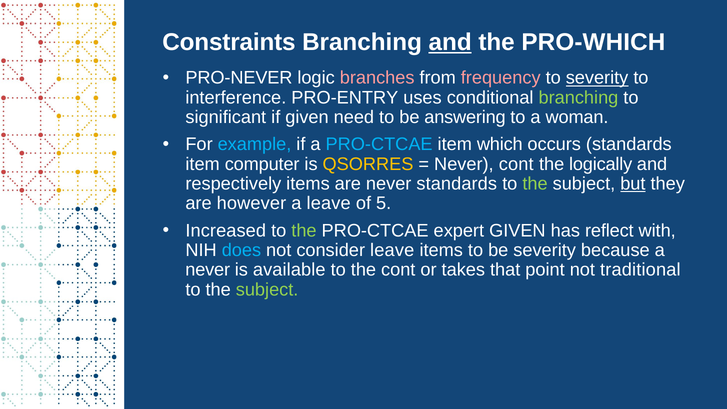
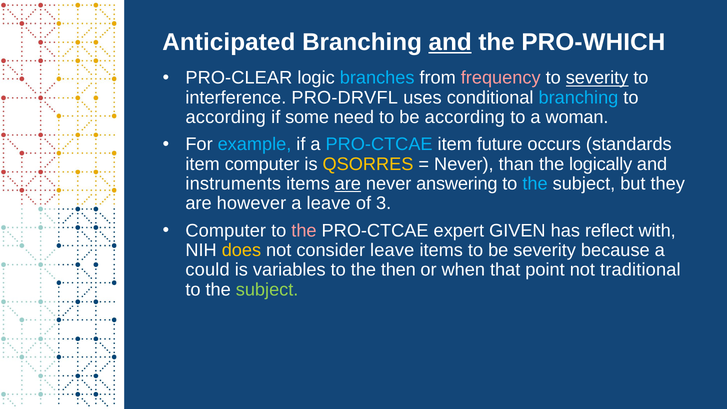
Constraints: Constraints -> Anticipated (229, 42)
PRO-NEVER: PRO-NEVER -> PRO-CLEAR (239, 78)
branches colour: pink -> light blue (377, 78)
PRO-ENTRY: PRO-ENTRY -> PRO-DRVFL (345, 98)
branching colour: light green -> light blue (578, 98)
significant: significant -> according (226, 117)
if given: given -> some (307, 117)
be answering: answering -> according (465, 117)
which: which -> future (500, 144)
Never cont: cont -> than (516, 164)
respectively: respectively -> instruments (233, 184)
are underline: none -> present (348, 184)
never standards: standards -> answering (457, 184)
the colour: light green -> light blue (535, 184)
but underline: present -> none (633, 184)
5: 5 -> 3 (384, 203)
Increased: Increased -> Computer (226, 231)
the colour: light green -> pink (304, 231)
does colour: light blue -> yellow (241, 250)
never: never -> could (208, 270)
available: available -> variables (289, 270)
the cont: cont -> then (398, 270)
takes: takes -> when (463, 270)
